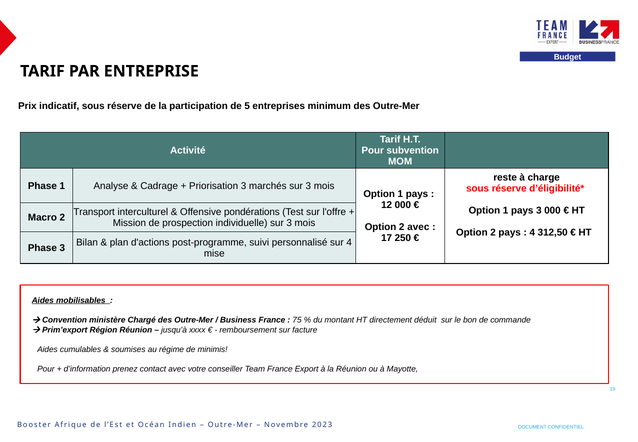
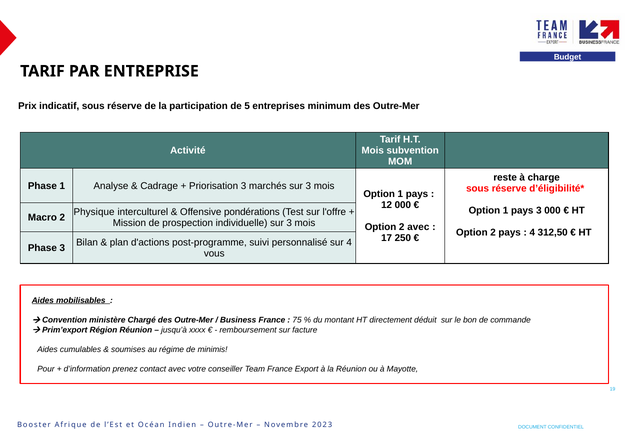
Pour: Pour -> Mois (373, 150)
Transport: Transport -> Physique (94, 212)
mise: mise -> vous (214, 253)
